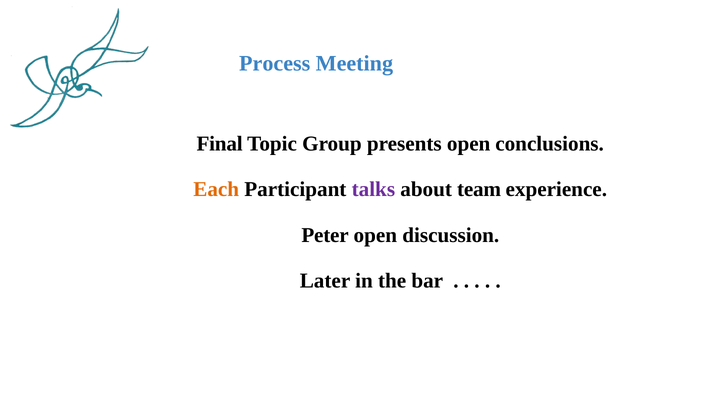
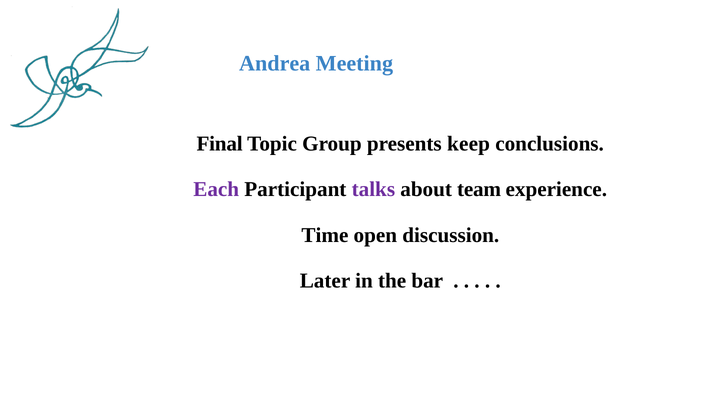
Process: Process -> Andrea (275, 63)
presents open: open -> keep (469, 144)
Each colour: orange -> purple (216, 189)
Peter: Peter -> Time (325, 235)
